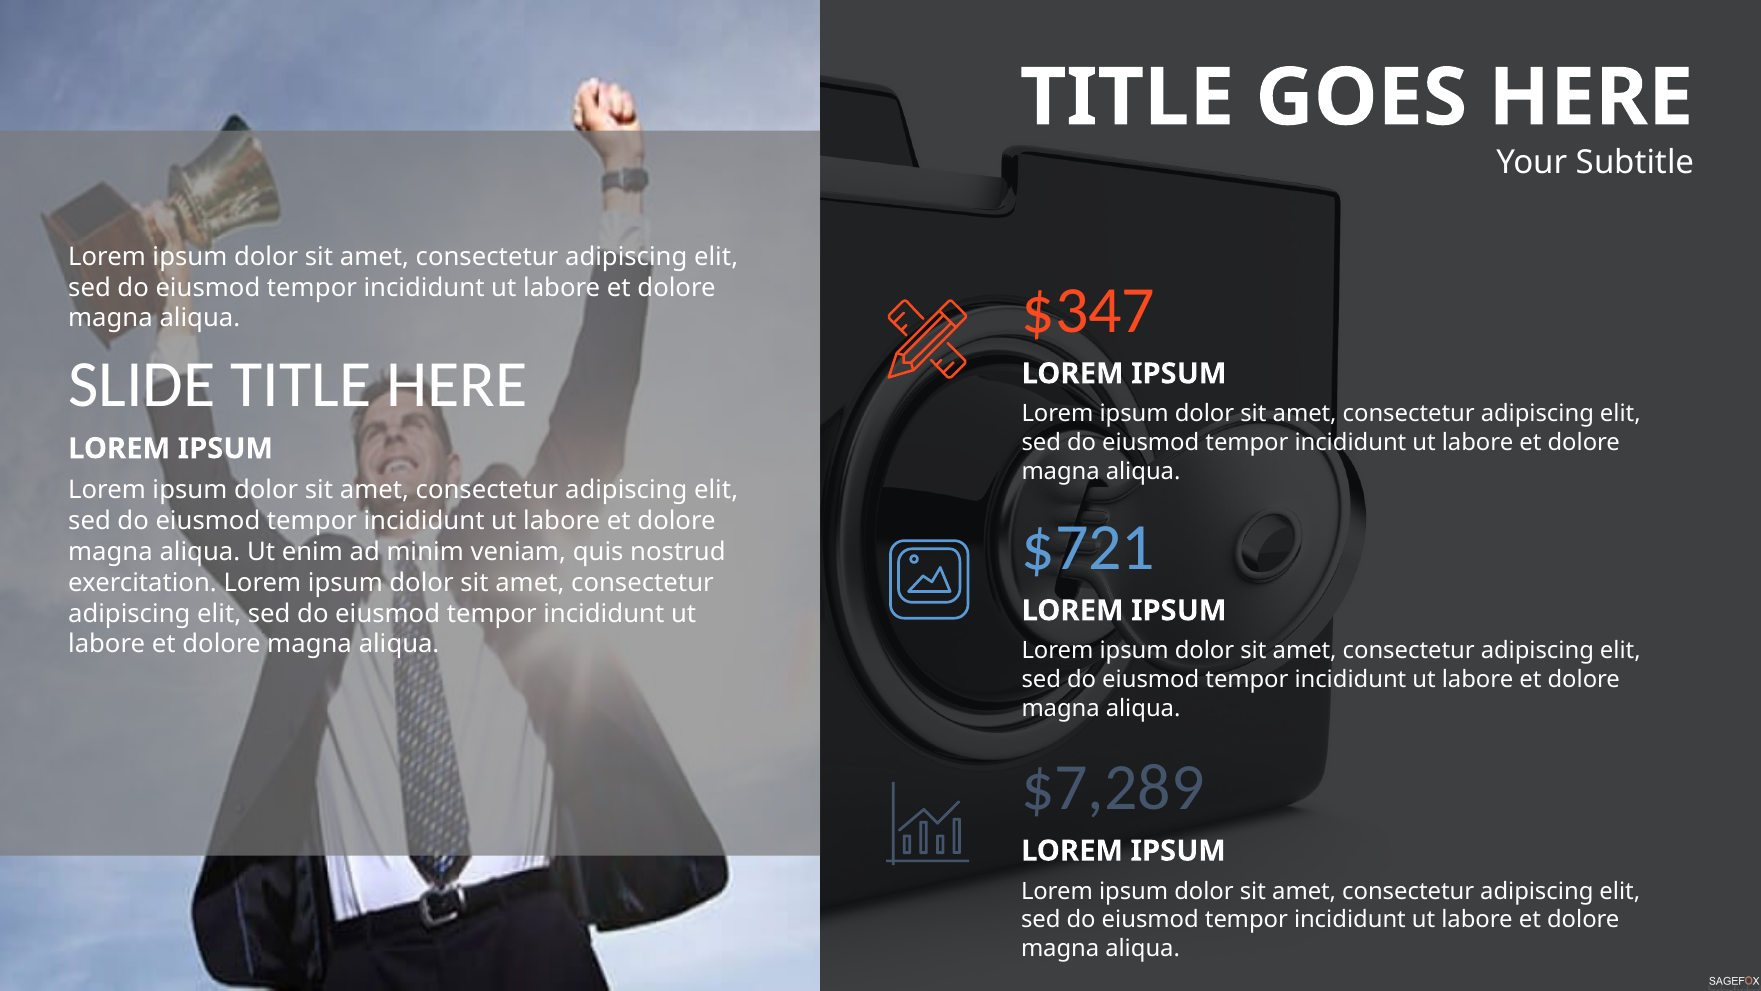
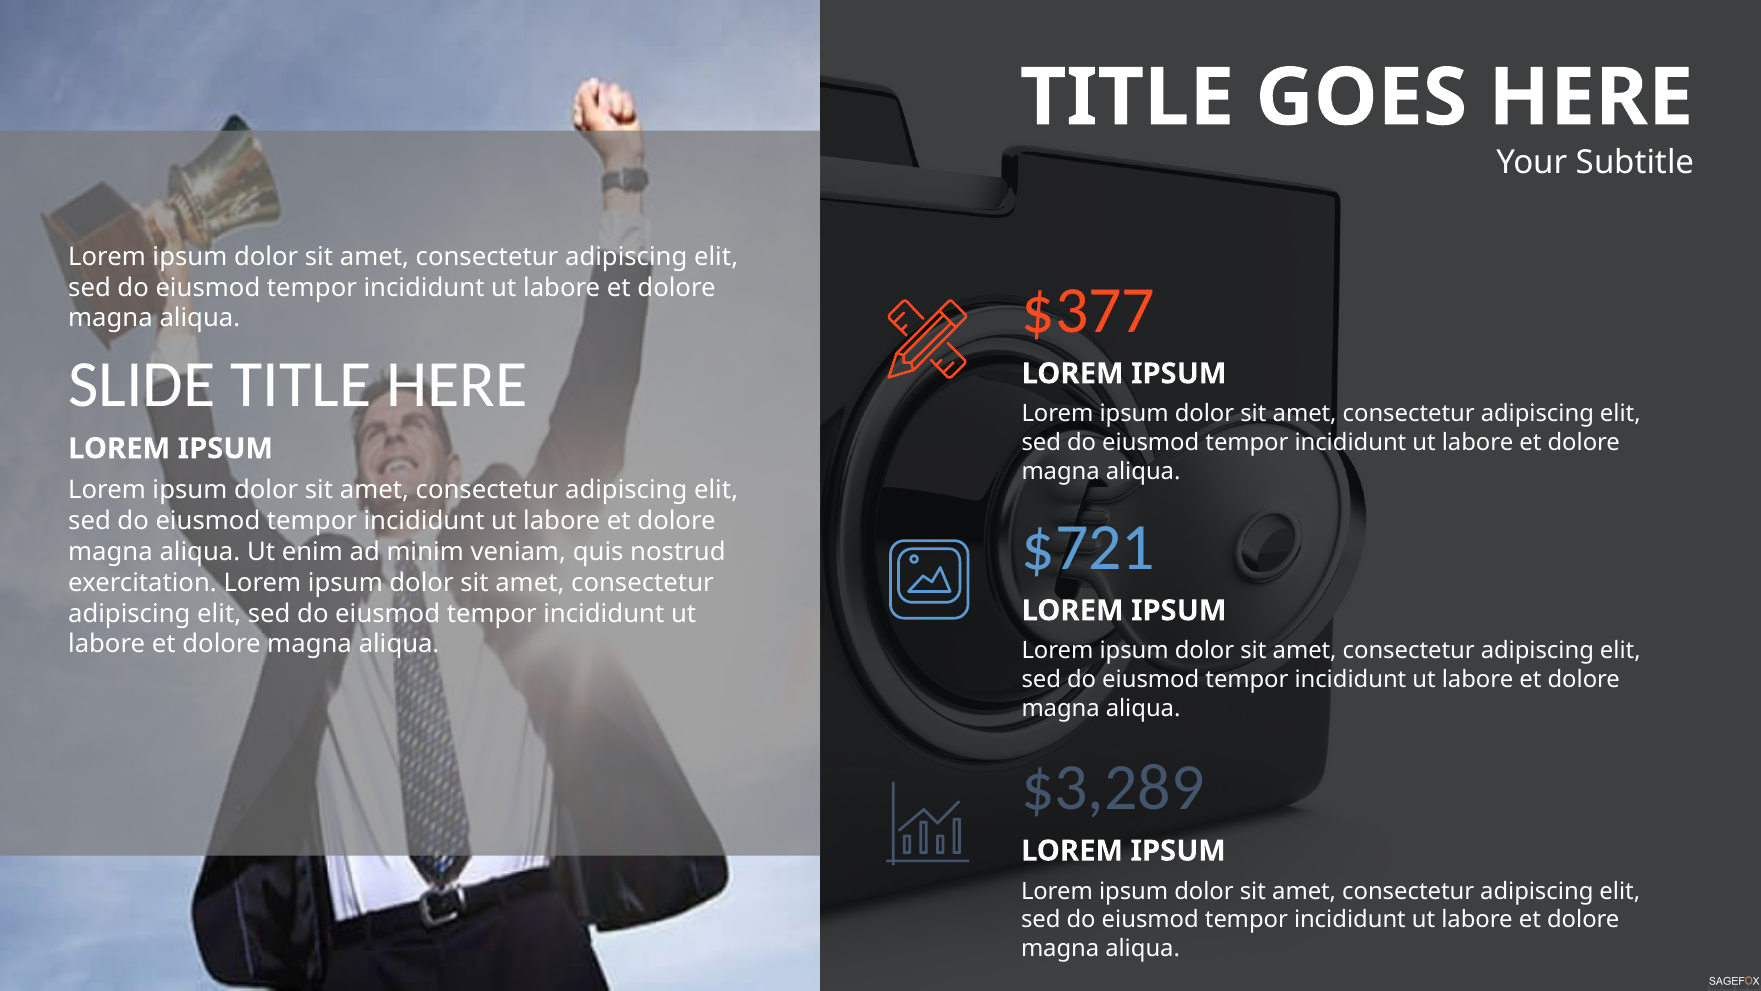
$347: $347 -> $377 (1088, 310)
$7,289: $7,289 -> $3,289 (1113, 787)
